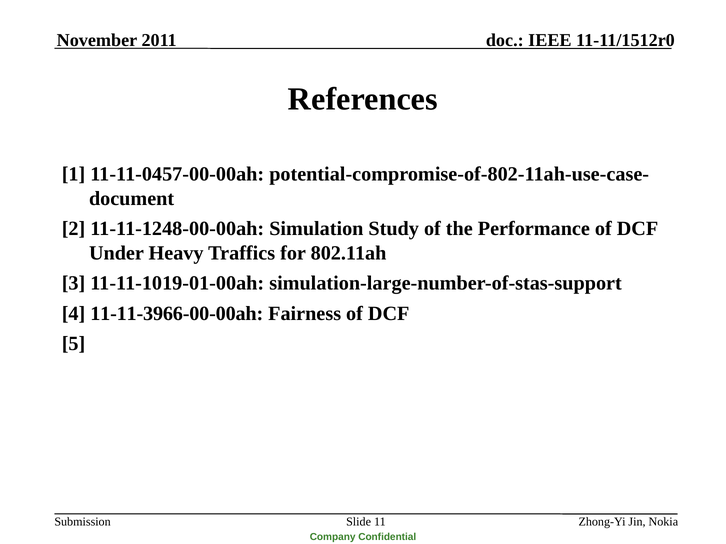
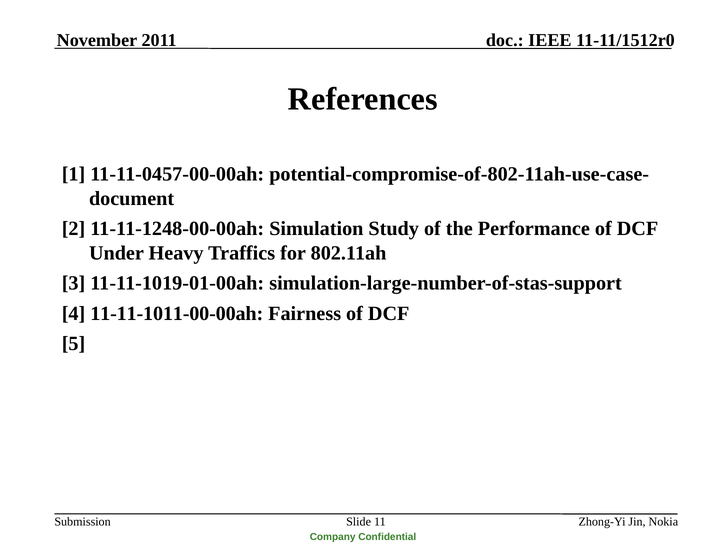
11-11-3966-00-00ah: 11-11-3966-00-00ah -> 11-11-1011-00-00ah (177, 314)
